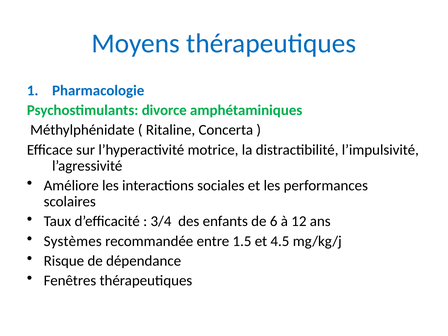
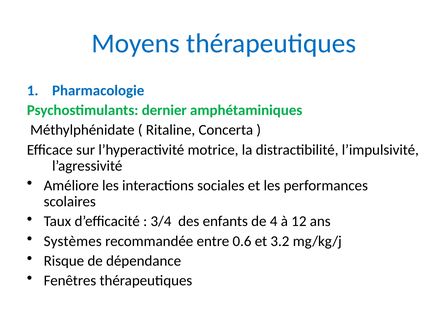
divorce: divorce -> dernier (164, 110)
6: 6 -> 4 (274, 221)
1.5: 1.5 -> 0.6 (242, 241)
4.5: 4.5 -> 3.2 (280, 241)
